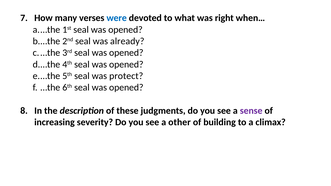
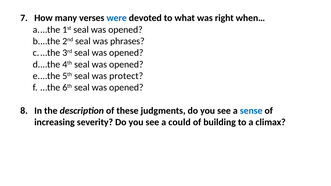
already: already -> phrases (127, 41)
sense colour: purple -> blue (251, 111)
other: other -> could (179, 122)
